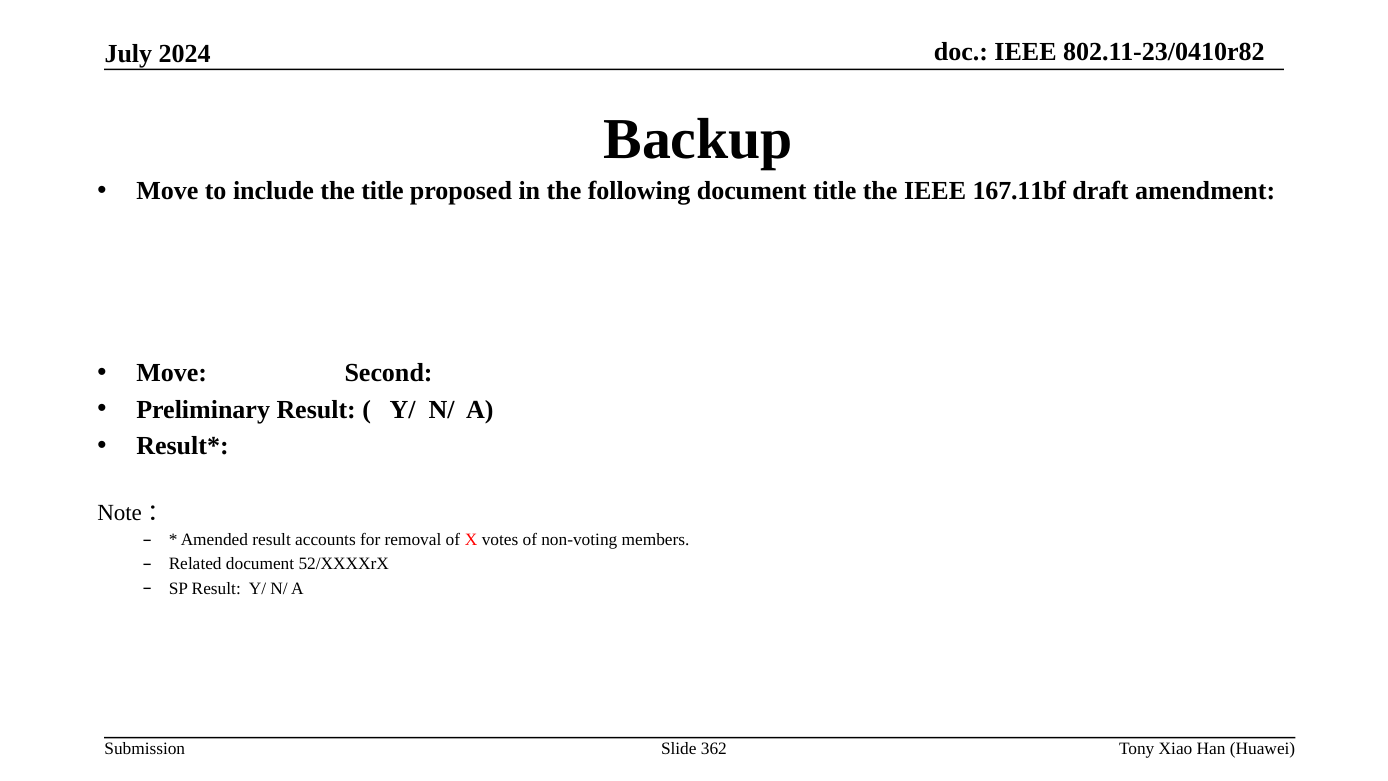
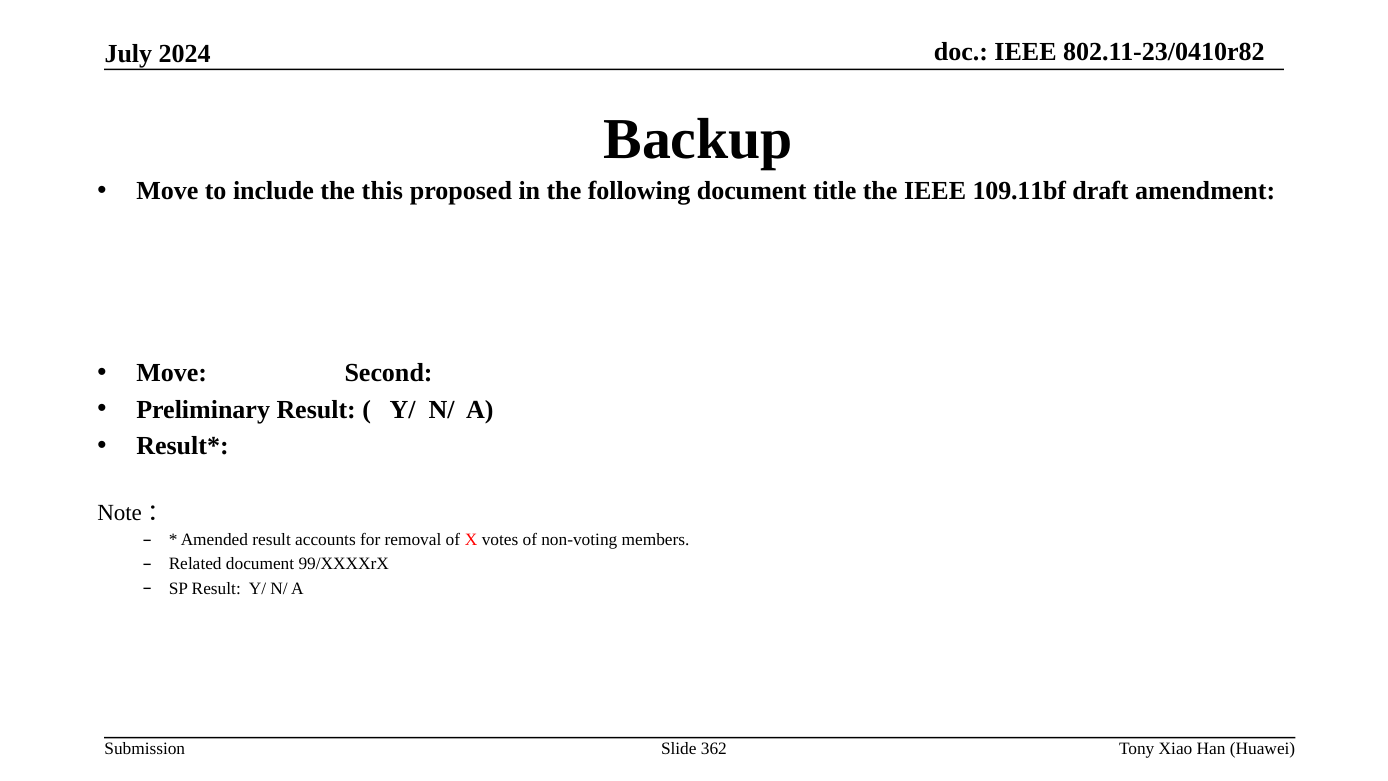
the title: title -> this (382, 191)
167.11bf: 167.11bf -> 109.11bf (1019, 191)
52/XXXXrX: 52/XXXXrX -> 99/XXXXrX (344, 564)
